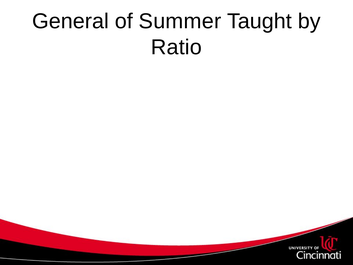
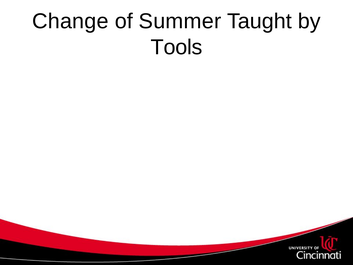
General: General -> Change (70, 21)
Ratio: Ratio -> Tools (177, 47)
